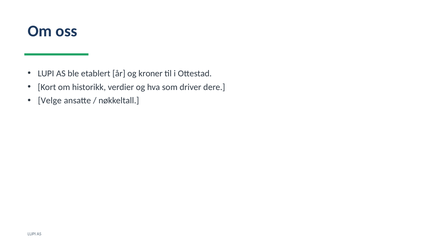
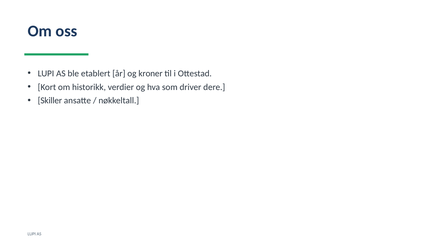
Velge: Velge -> Skiller (50, 101)
